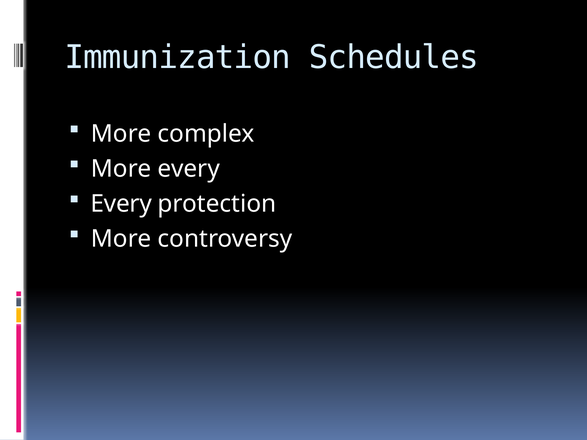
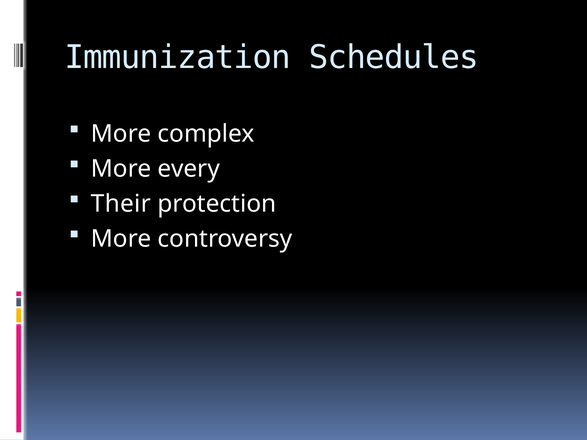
Every: Every -> Their (121, 204)
